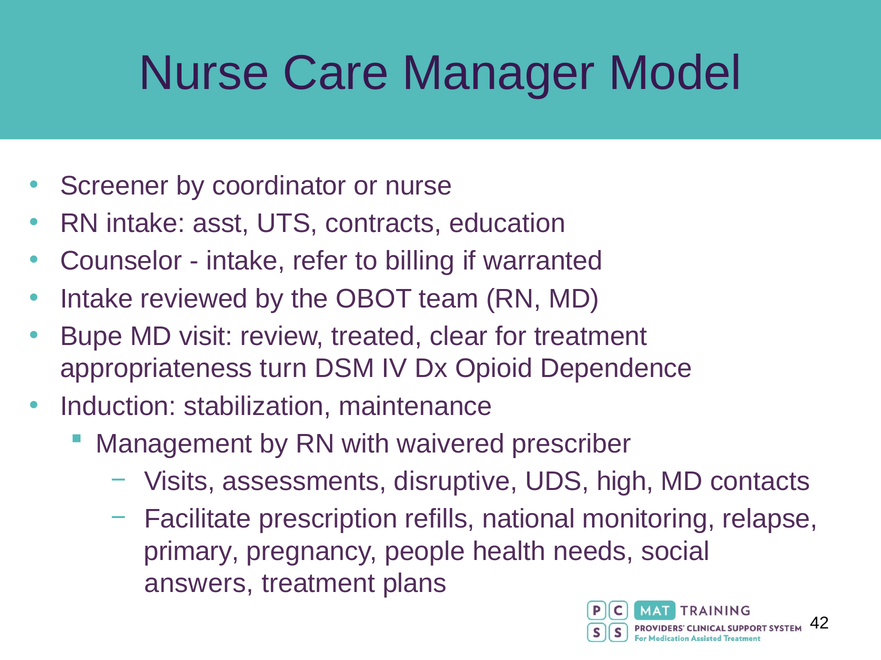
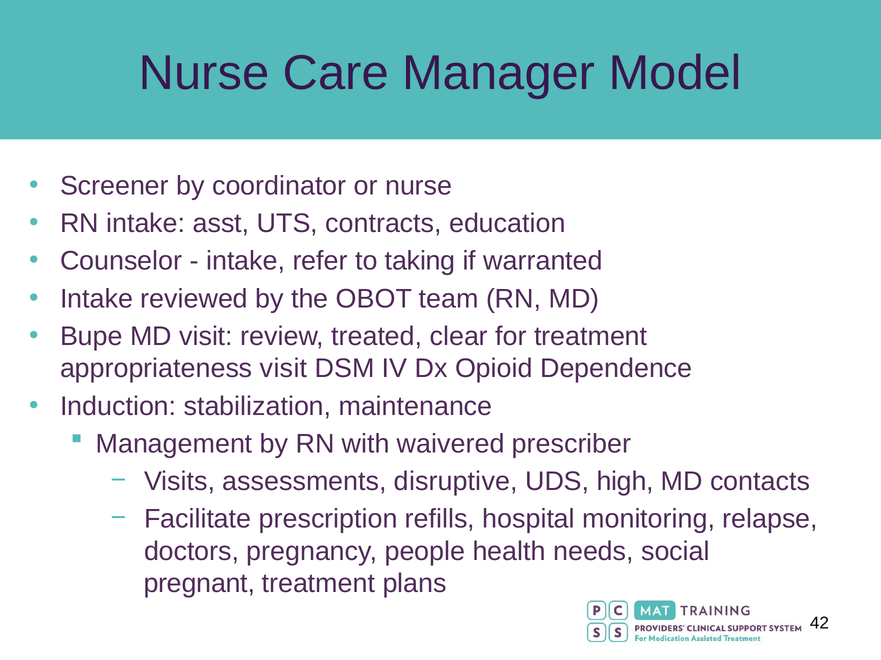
billing: billing -> taking (420, 261)
appropriateness turn: turn -> visit (284, 369)
national: national -> hospital (529, 520)
primary: primary -> doctors (192, 552)
answers: answers -> pregnant (199, 584)
